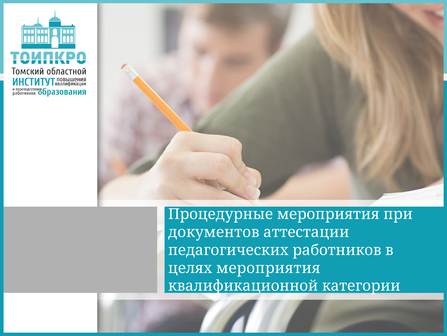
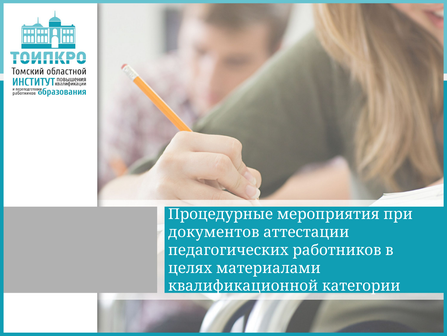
целях мероприятия: мероприятия -> материалами (268, 268)
